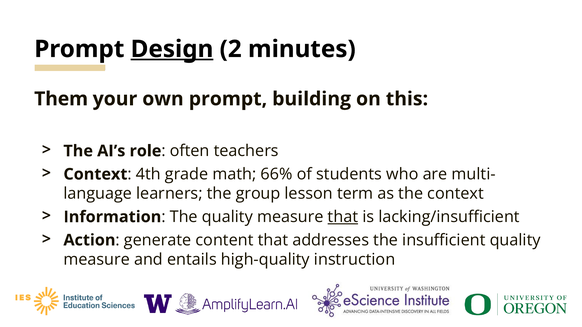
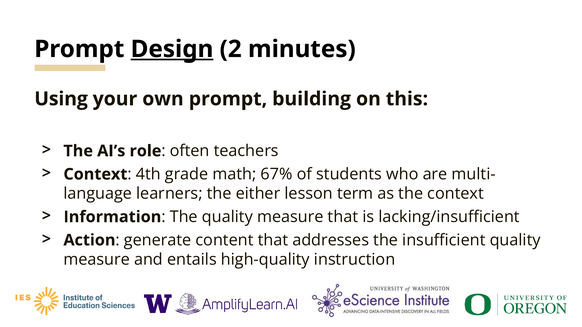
Them: Them -> Using (61, 99)
66%: 66% -> 67% (277, 174)
group: group -> either (258, 194)
that underline: present -> none (343, 217)
